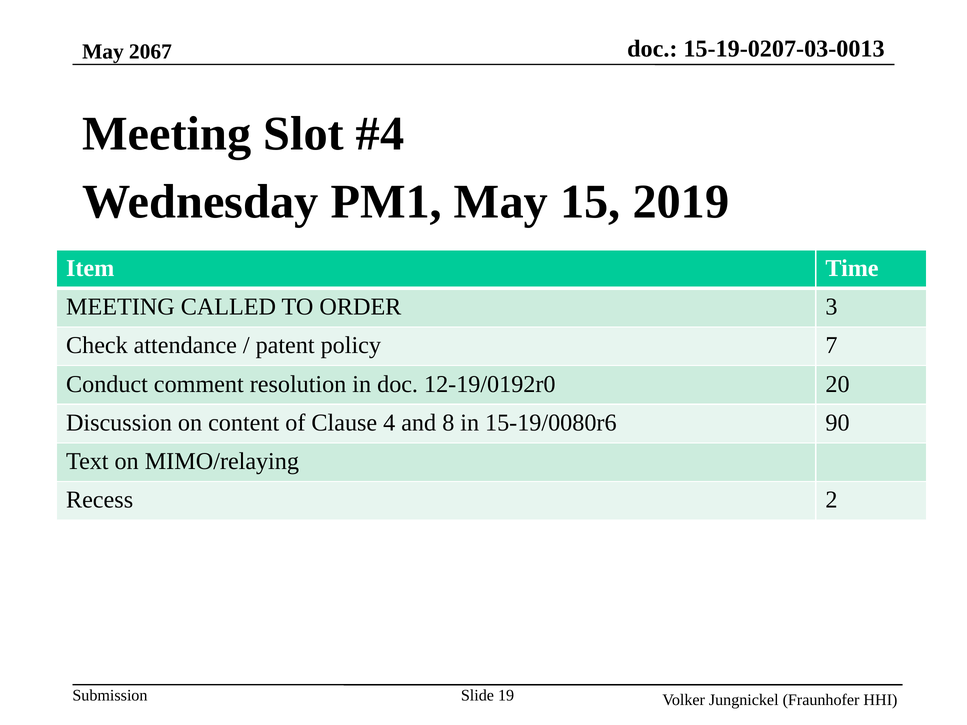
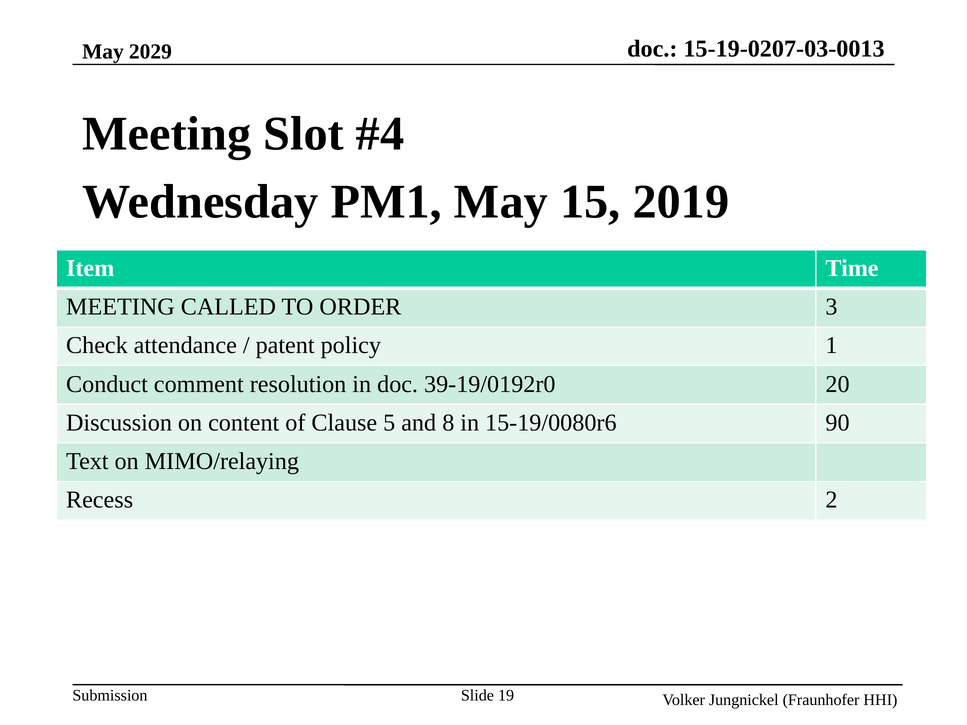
2067: 2067 -> 2029 (150, 52)
7: 7 -> 1 (832, 346)
12-19/0192r0: 12-19/0192r0 -> 39-19/0192r0 (490, 384)
4: 4 -> 5 (389, 423)
